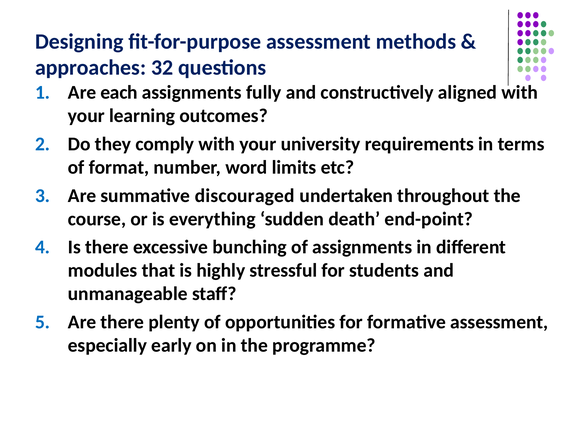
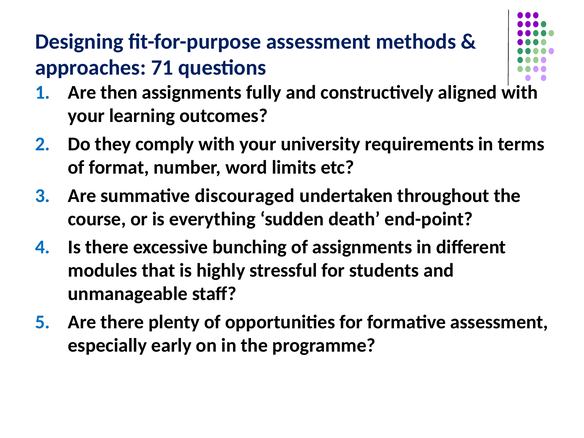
32: 32 -> 71 (162, 68)
each: each -> then (119, 92)
